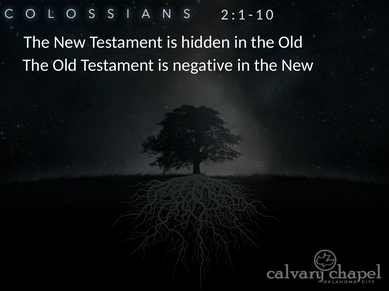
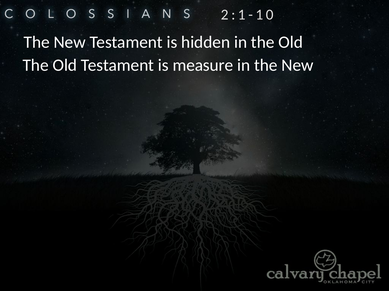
negative: negative -> measure (203, 65)
